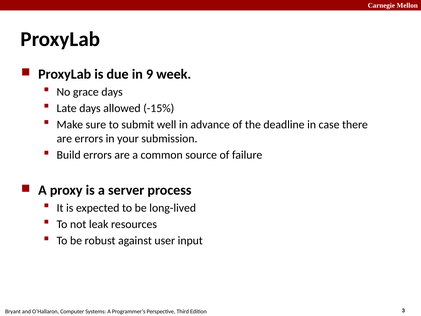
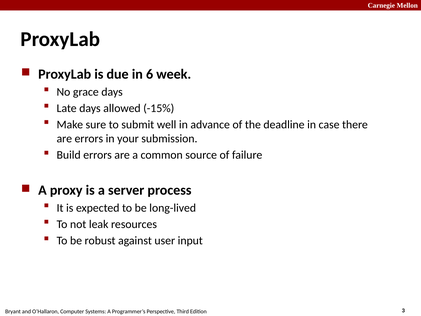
9: 9 -> 6 (150, 74)
